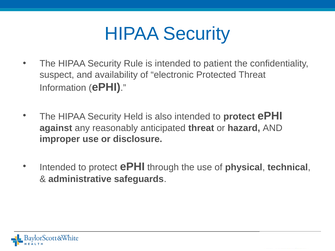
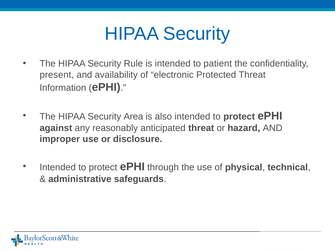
suspect: suspect -> present (57, 75)
Held: Held -> Area (133, 117)
